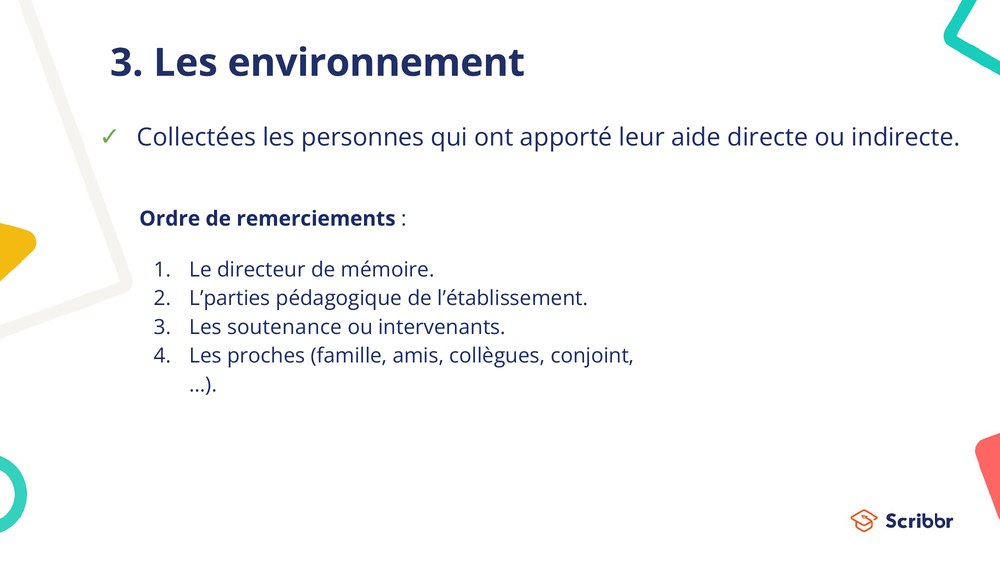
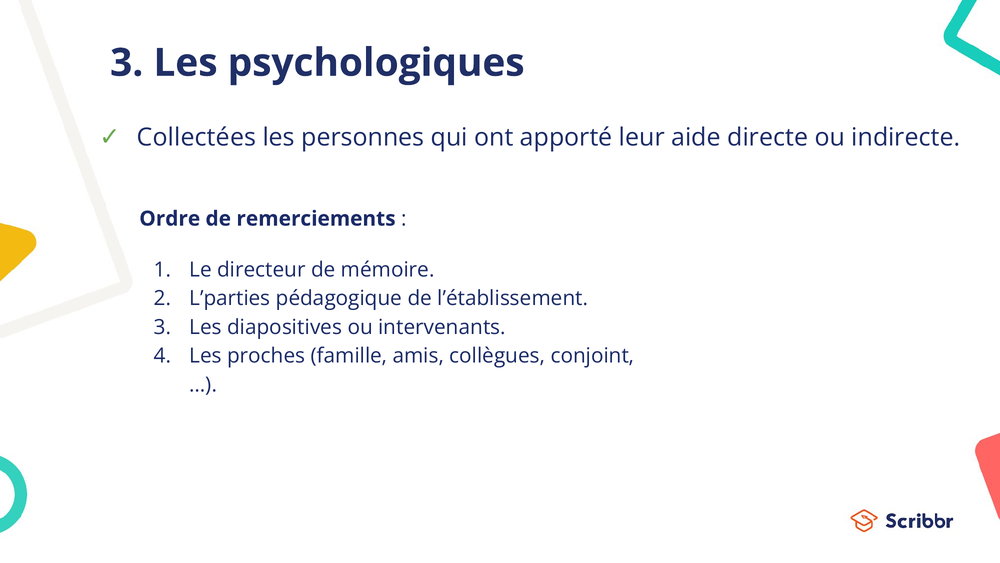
environnement: environnement -> psychologiques (376, 63)
soutenance: soutenance -> diapositives (285, 327)
